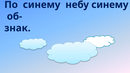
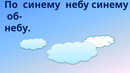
знак: знак -> небу (17, 28)
